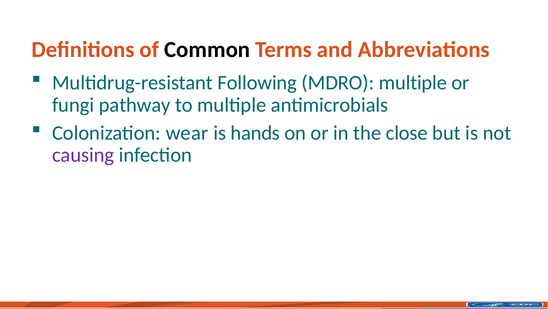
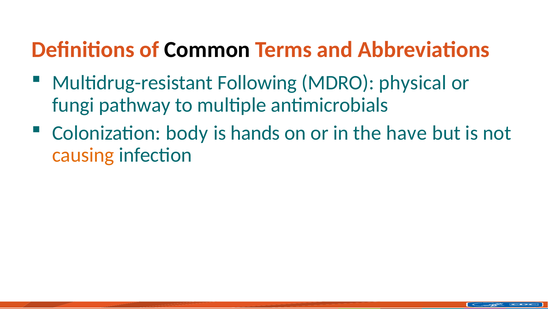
MDRO multiple: multiple -> physical (413, 82)
wear: wear -> body (187, 133)
close: close -> have (407, 133)
causing colour: purple -> orange (83, 155)
